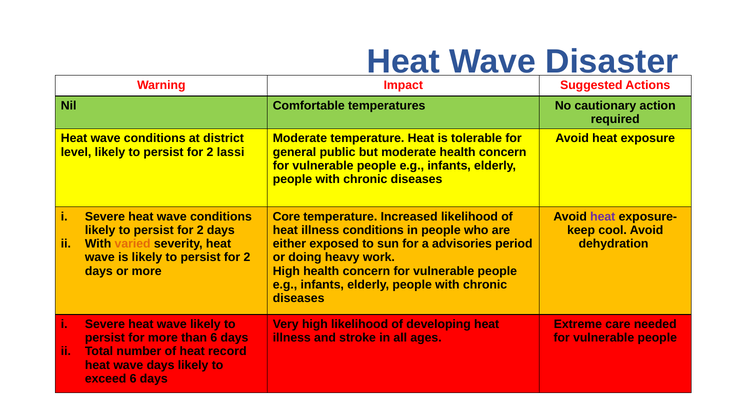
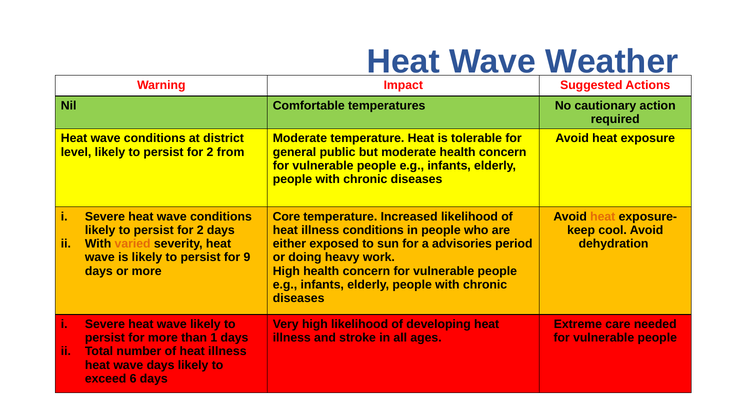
Disaster: Disaster -> Weather (612, 62)
lassi: lassi -> from (231, 152)
heat colour: purple -> orange (603, 217)
2: 2 -> 9 (247, 258)
than 6: 6 -> 1 (214, 338)
number of heat record: record -> illness (227, 352)
